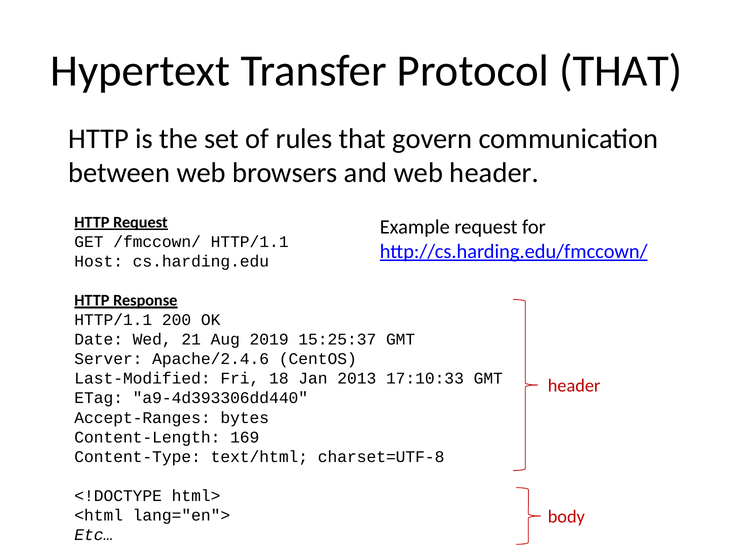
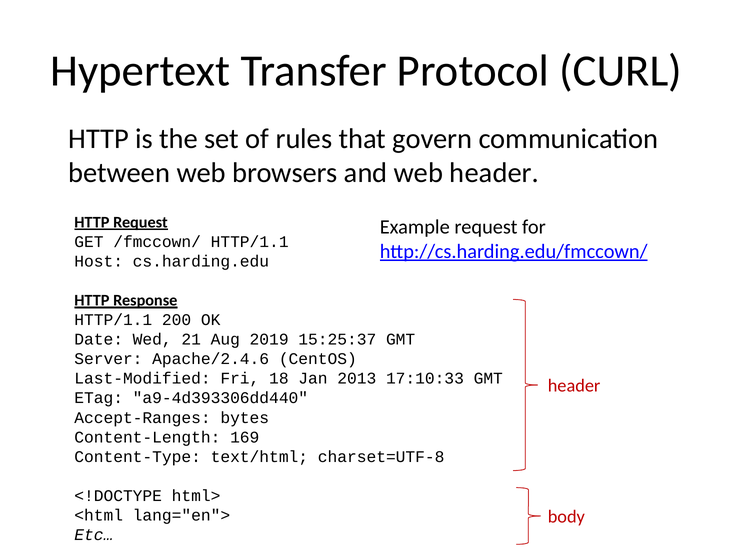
Protocol THAT: THAT -> CURL (621, 71)
